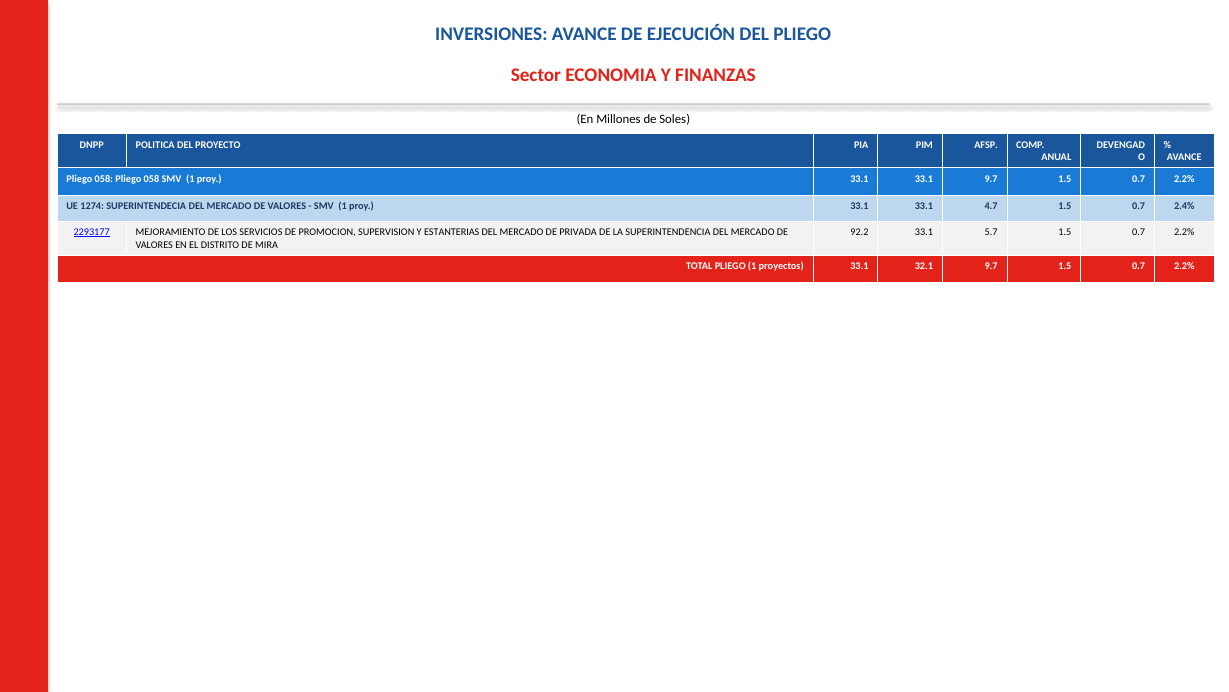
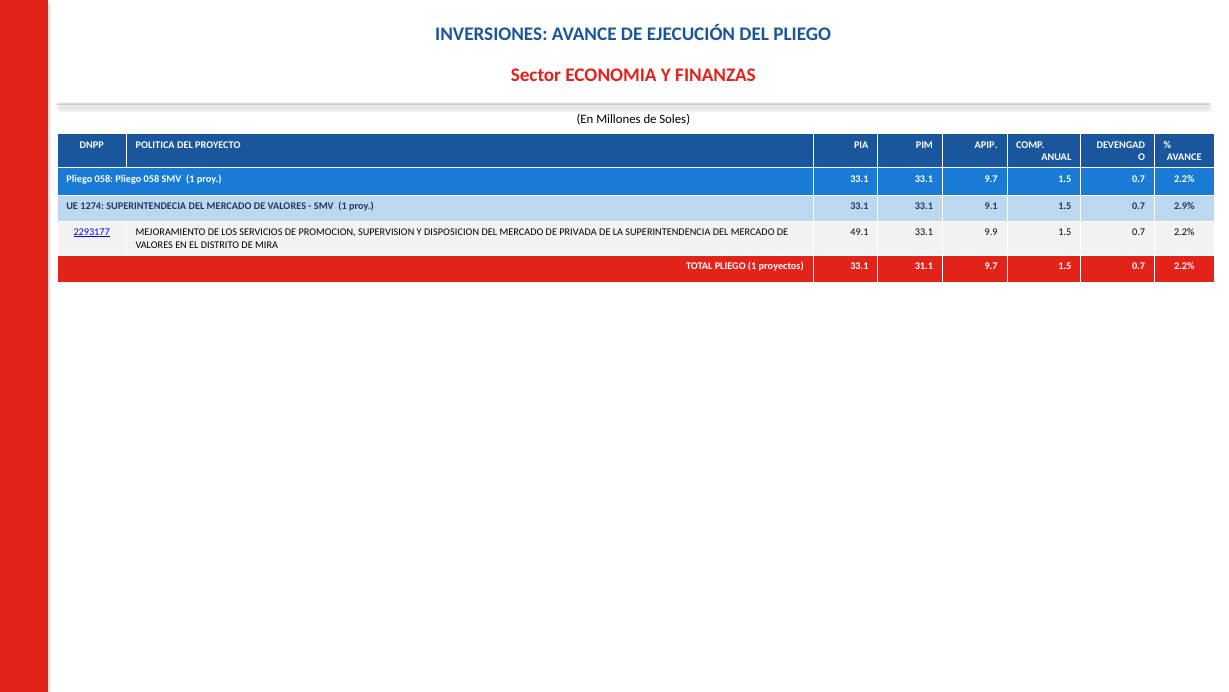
AFSP: AFSP -> APIP (986, 145)
4.7: 4.7 -> 9.1 (991, 206)
2.4%: 2.4% -> 2.9% (1184, 206)
ESTANTERIAS: ESTANTERIAS -> DISPOSICION (452, 232)
92.2: 92.2 -> 49.1 (859, 232)
5.7: 5.7 -> 9.9 (991, 232)
32.1: 32.1 -> 31.1 (924, 266)
